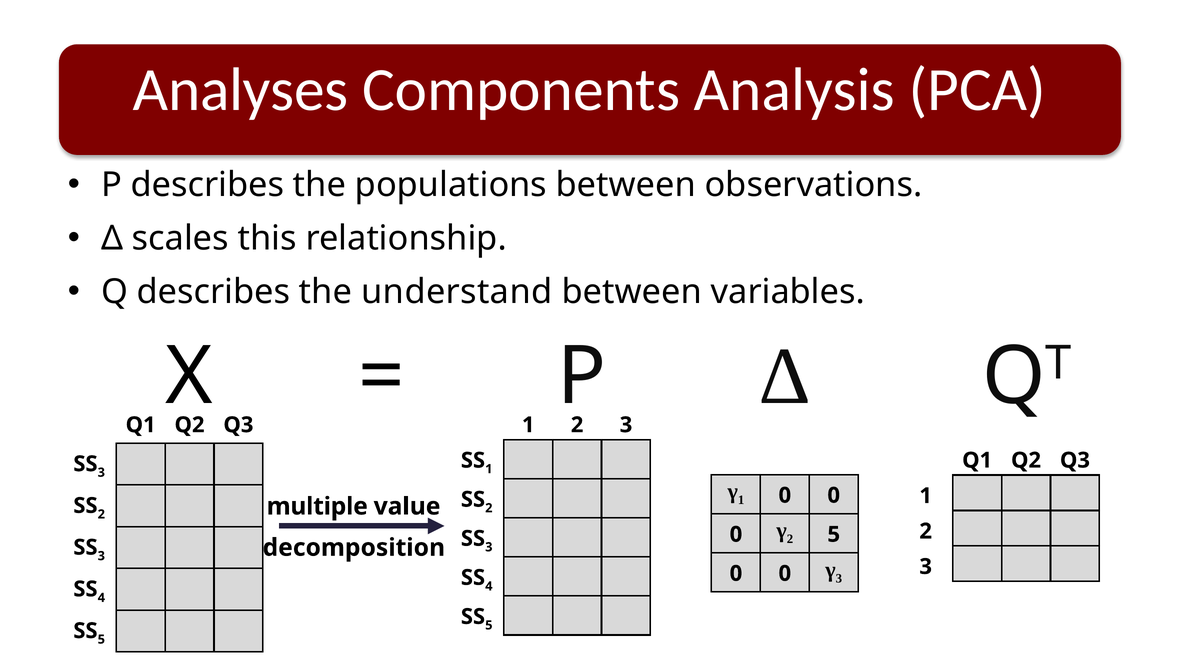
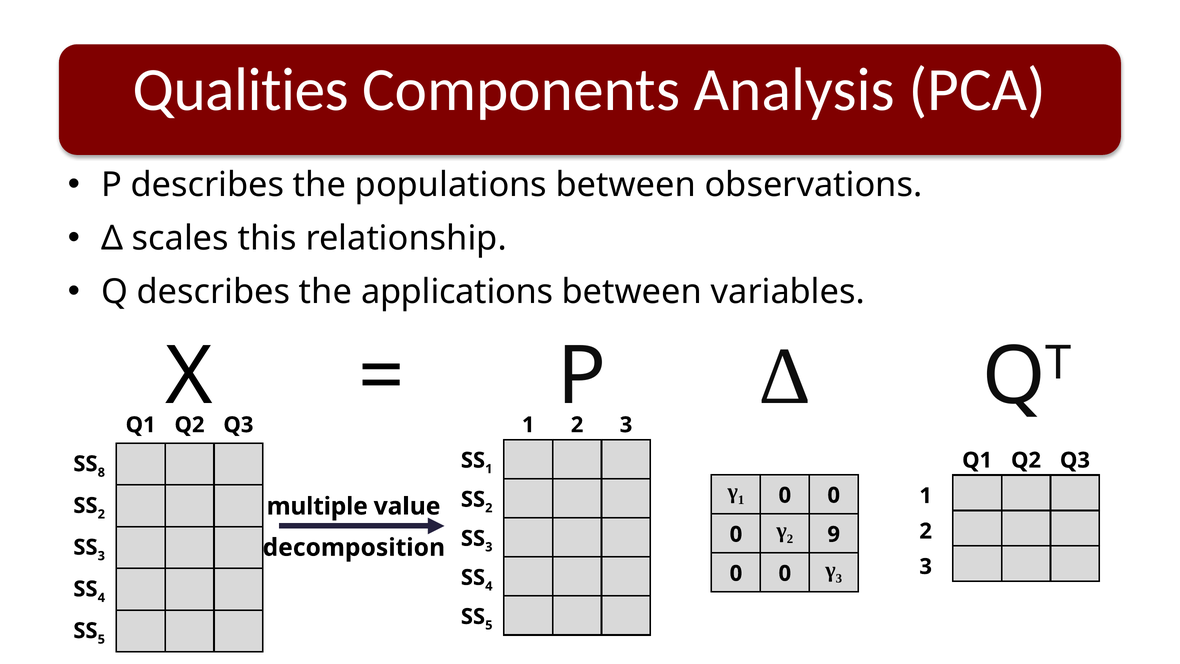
Analyses: Analyses -> Qualities (241, 90)
understand: understand -> applications (457, 292)
3: 3 -> 8 (101, 472)
2 5: 5 -> 9 (834, 534)
